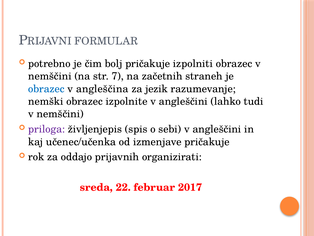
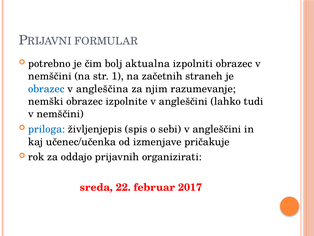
bolj pričakuje: pričakuje -> aktualna (148, 64)
7: 7 -> 1 (118, 76)
jezik: jezik -> njim (156, 89)
priloga colour: purple -> blue (47, 129)
